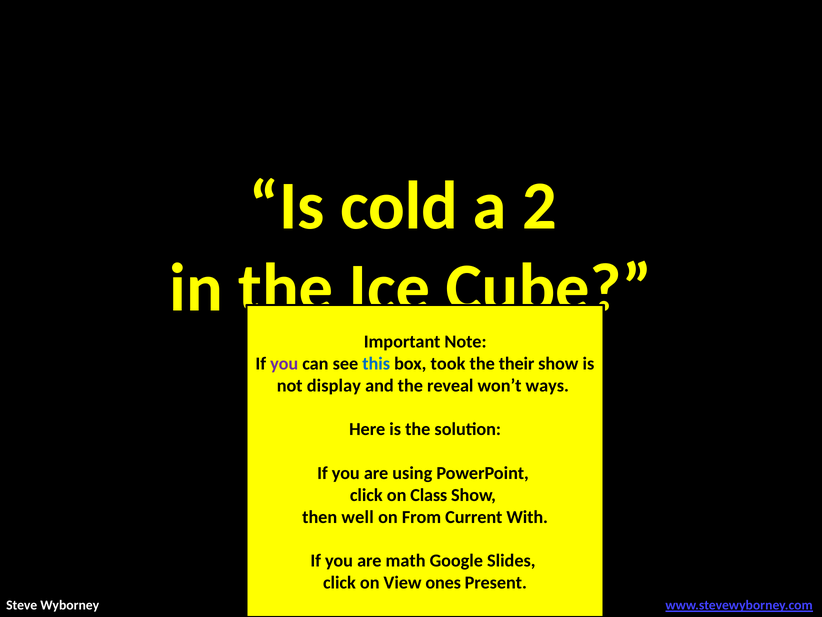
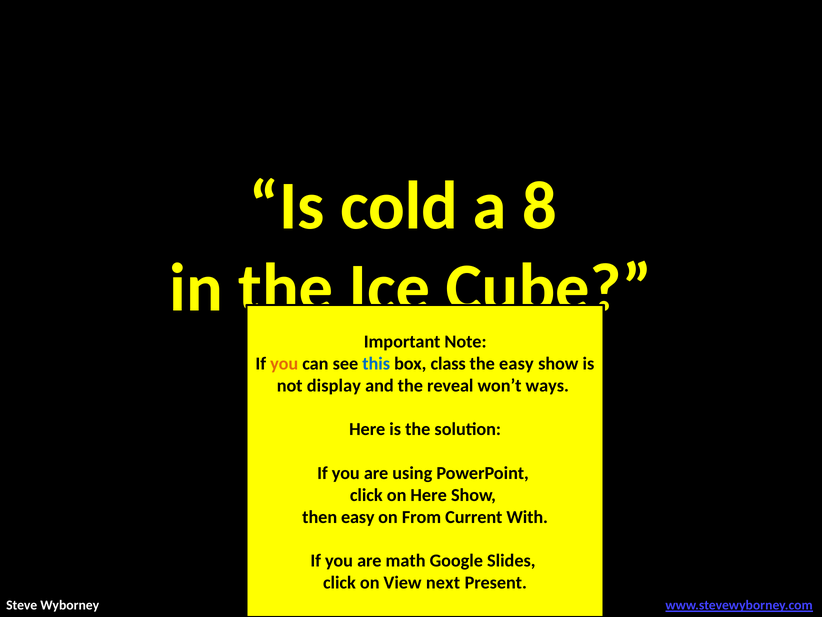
2: 2 -> 8 (539, 206)
you colour: purple -> orange (284, 363)
took: took -> class (448, 363)
the their: their -> easy (516, 363)
on Class: Class -> Here (429, 495)
then well: well -> easy (358, 517)
ones: ones -> next (443, 582)
